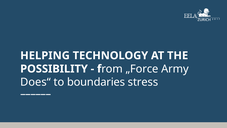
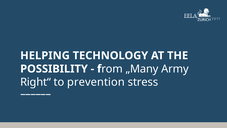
„Force: „Force -> „Many (142, 69)
Does“: Does“ -> Right“ (36, 82)
boundaries: boundaries -> prevention (96, 82)
